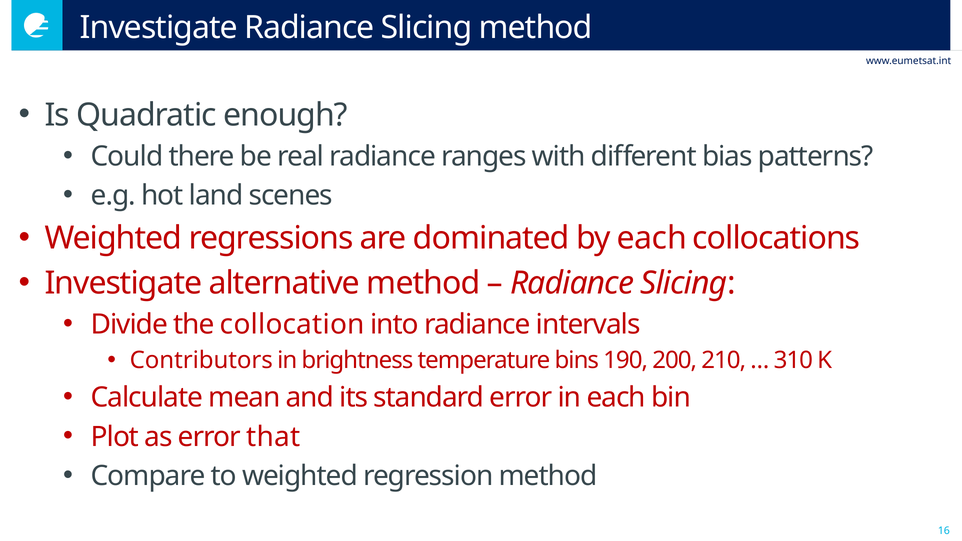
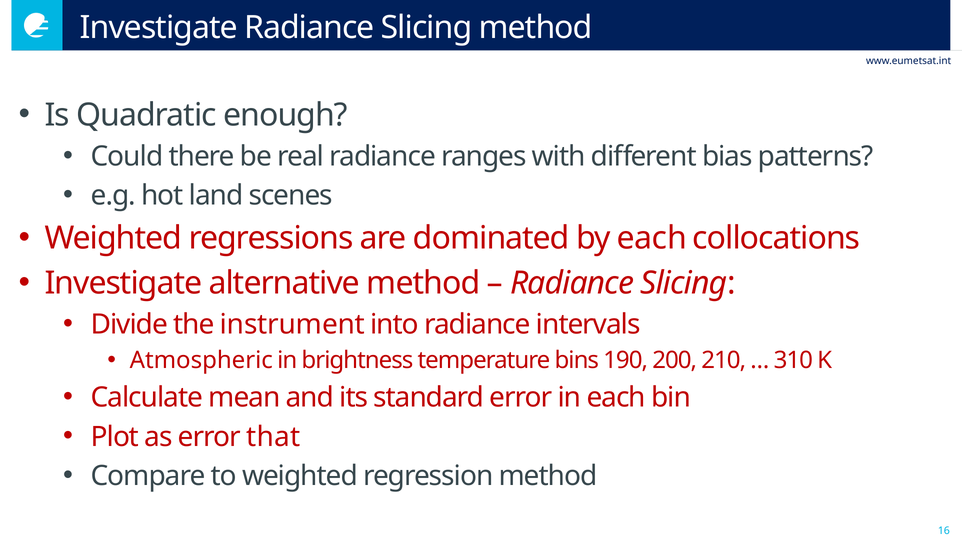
collocation: collocation -> instrument (292, 325)
Contributors: Contributors -> Atmospheric (201, 361)
